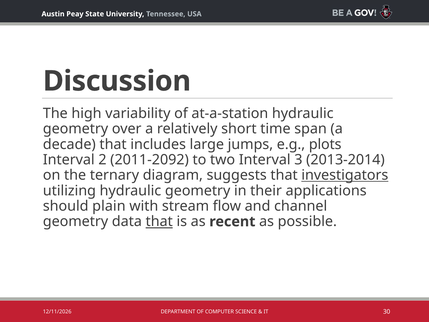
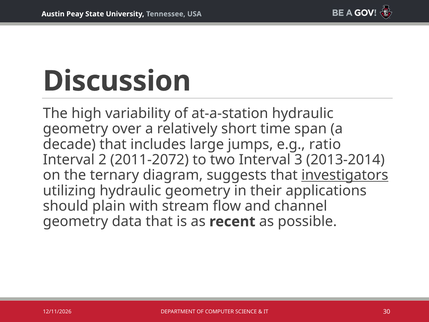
plots: plots -> ratio (325, 144)
2011-2092: 2011-2092 -> 2011-2072 (150, 160)
that underline: present -> none (159, 221)
